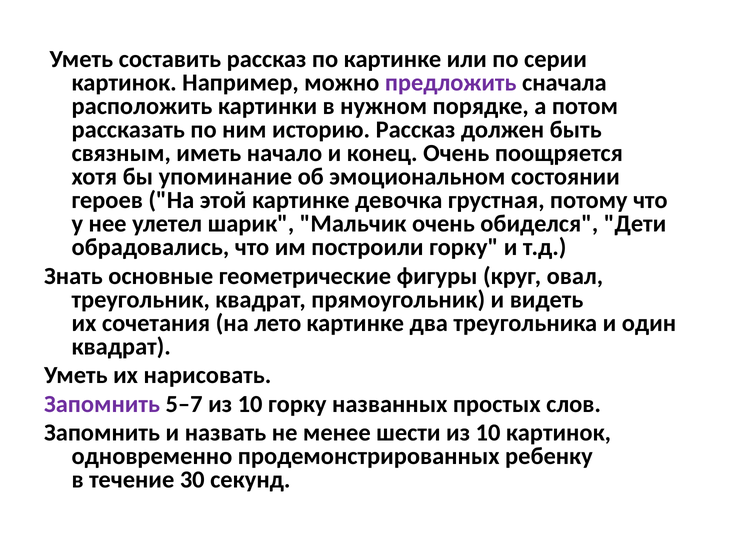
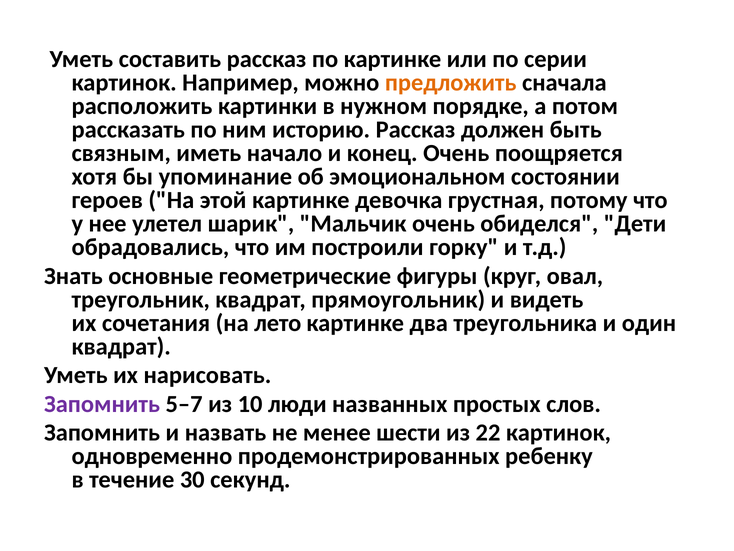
предложить colour: purple -> orange (451, 83)
10 горку: горку -> люди (297, 404)
шести из 10: 10 -> 22 (488, 432)
